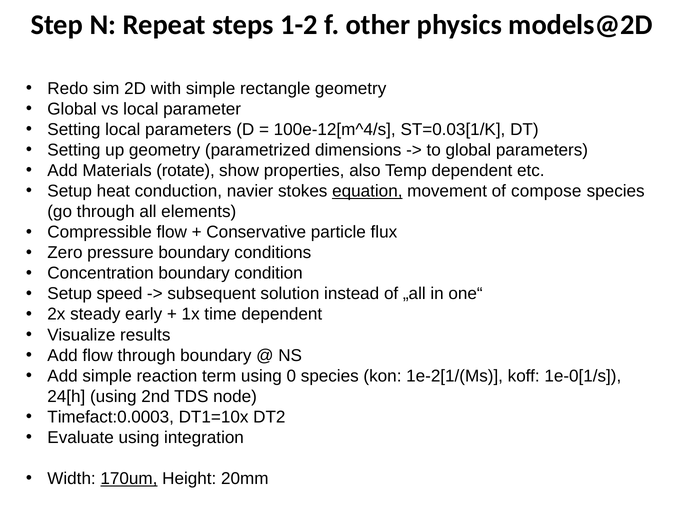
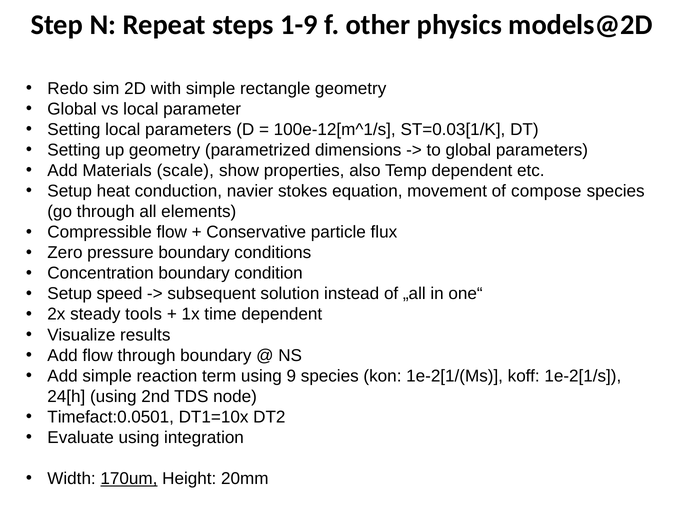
1-2: 1-2 -> 1-9 (299, 25)
100e-12[m^4/s: 100e-12[m^4/s -> 100e-12[m^1/s (335, 130)
rotate: rotate -> scale (185, 171)
equation underline: present -> none (367, 191)
early: early -> tools (144, 314)
0: 0 -> 9 (291, 376)
1e-0[1/s: 1e-0[1/s -> 1e-2[1/s (583, 376)
Timefact:0.0003: Timefact:0.0003 -> Timefact:0.0501 (111, 417)
